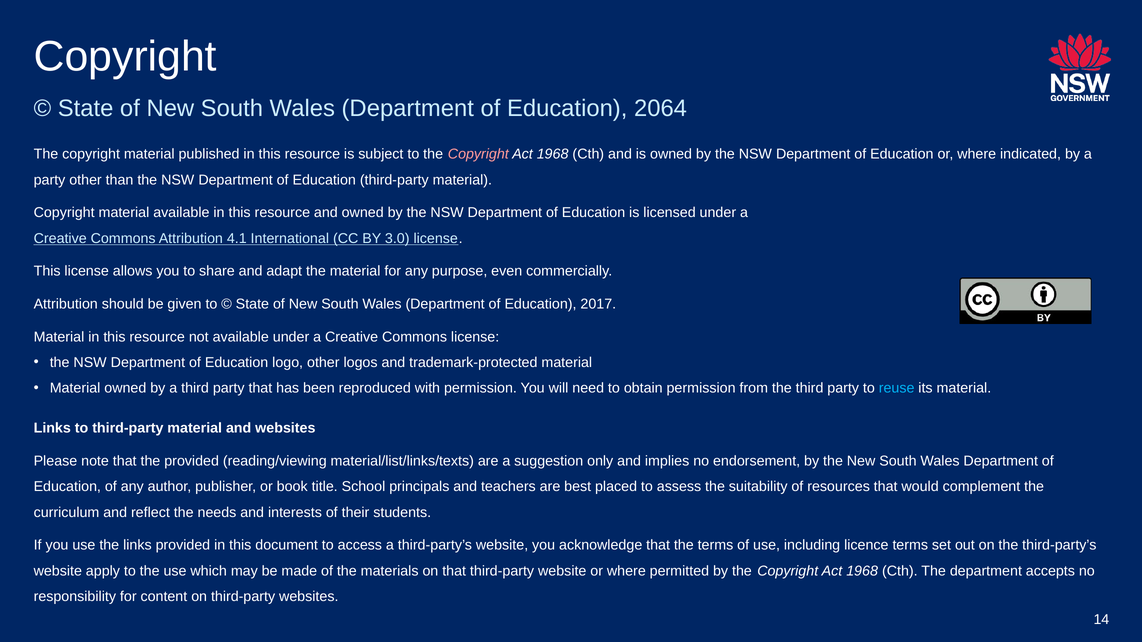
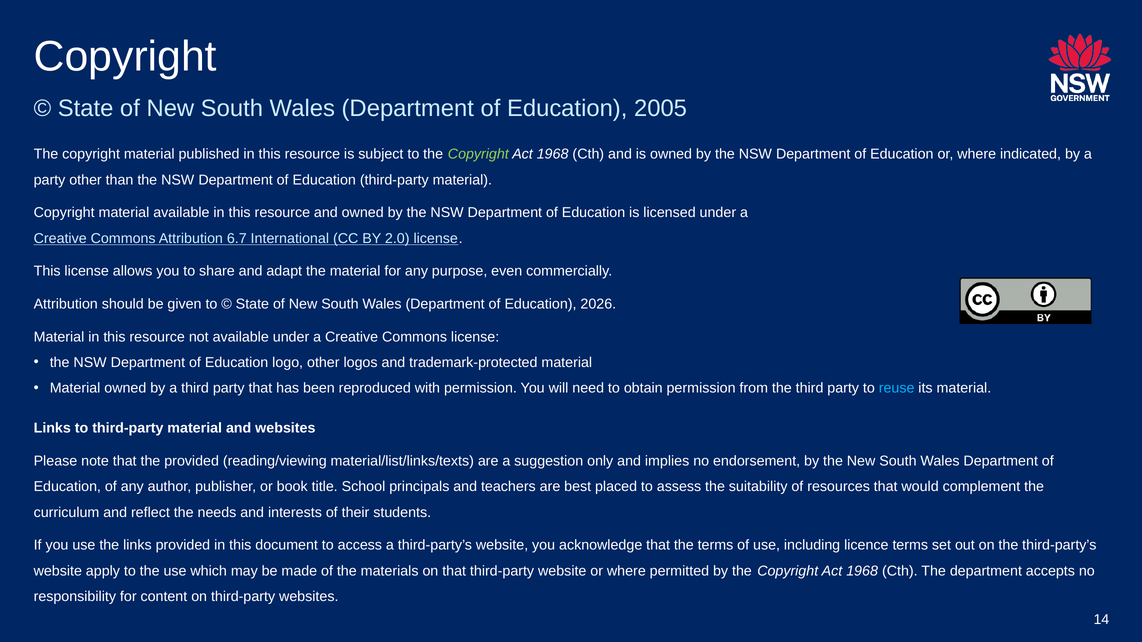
2064: 2064 -> 2005 (661, 108)
Copyright colour: pink -> light green (478, 154)
4.1: 4.1 -> 6.7 (237, 239)
3.0: 3.0 -> 2.0 (397, 239)
2017: 2017 -> 2026 (598, 304)
